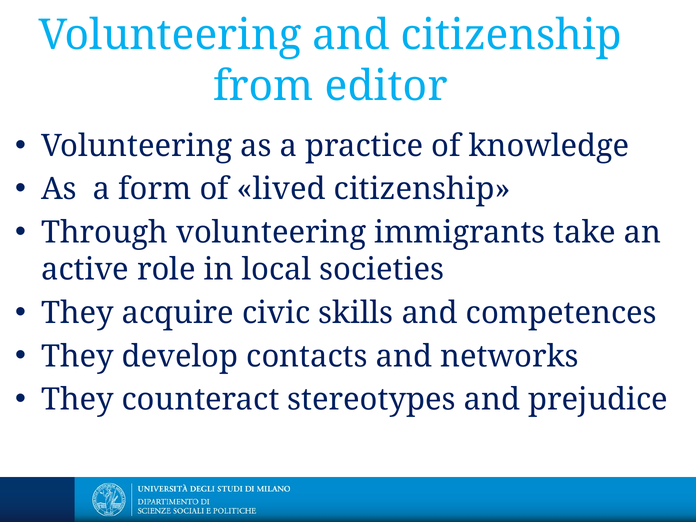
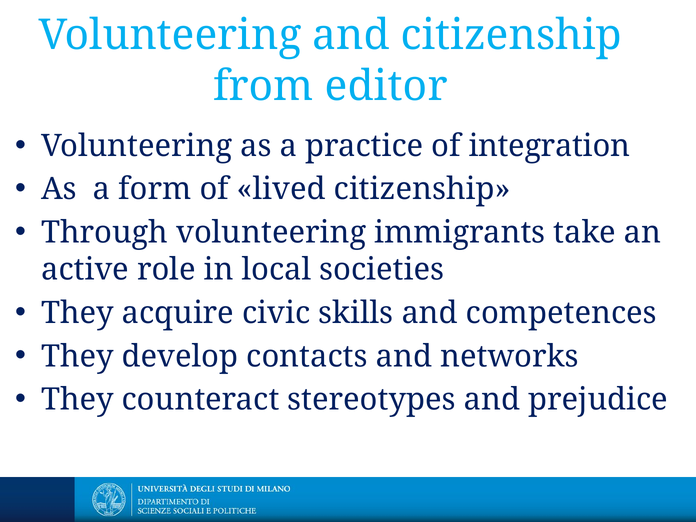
knowledge: knowledge -> integration (549, 146)
